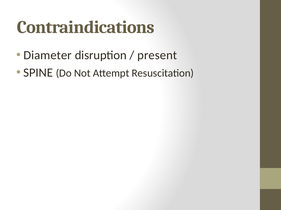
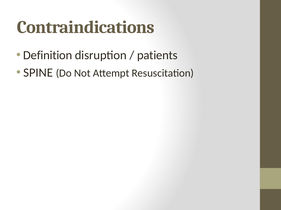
Diameter: Diameter -> Definition (48, 55)
present: present -> patients (157, 55)
